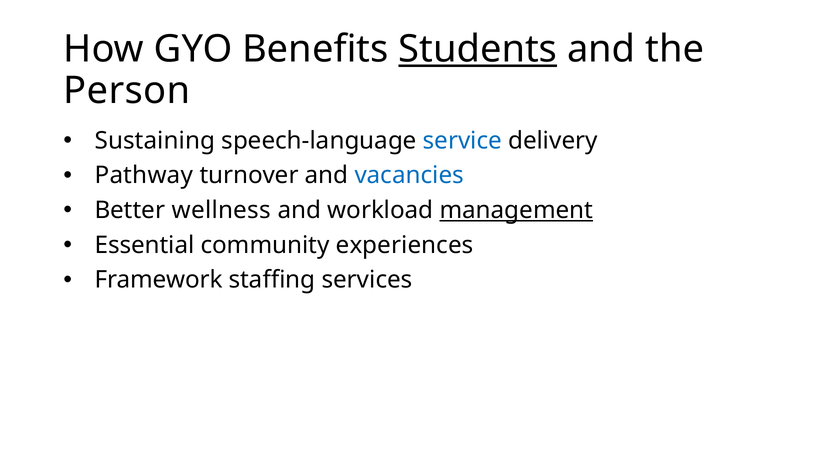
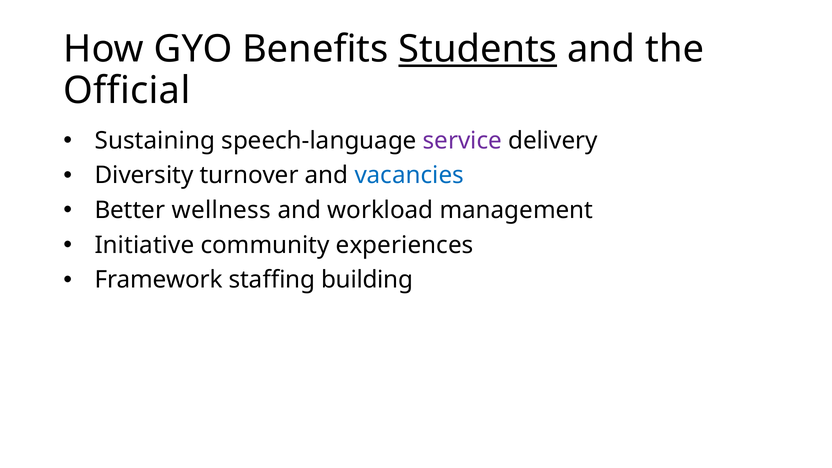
Person: Person -> Official (127, 90)
service colour: blue -> purple (462, 141)
Pathway: Pathway -> Diversity (144, 175)
management underline: present -> none (516, 210)
Essential: Essential -> Initiative (144, 245)
services: services -> building (367, 280)
